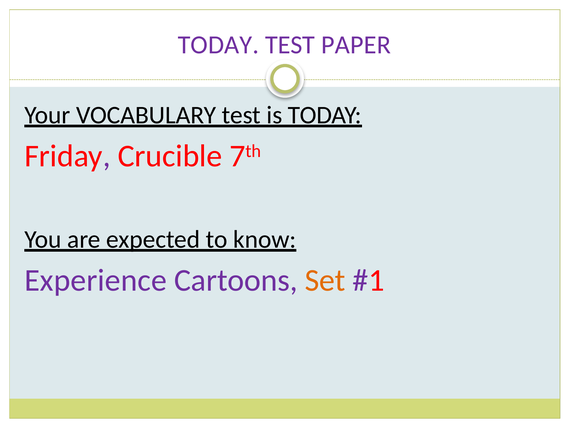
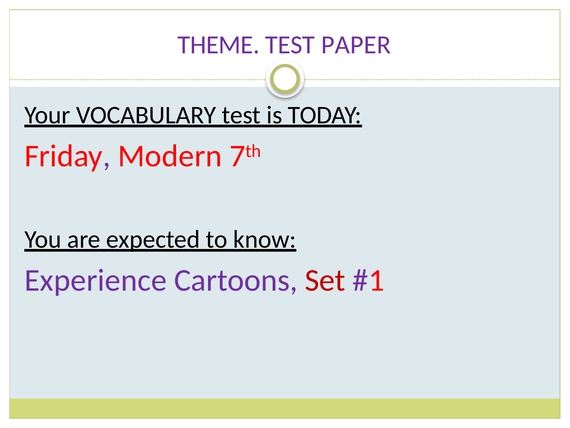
TODAY: TODAY -> THEME (219, 45)
Crucible: Crucible -> Modern (170, 156)
Set colour: orange -> red (325, 280)
